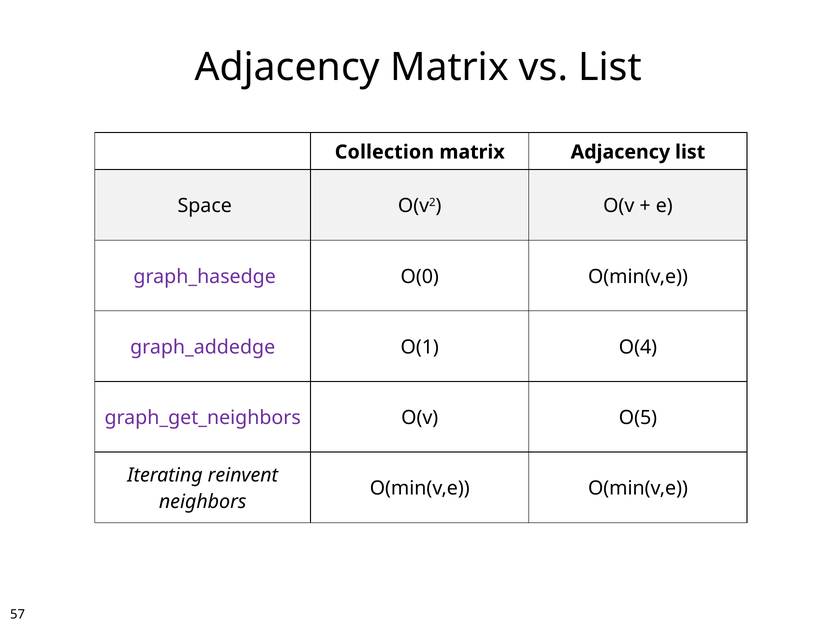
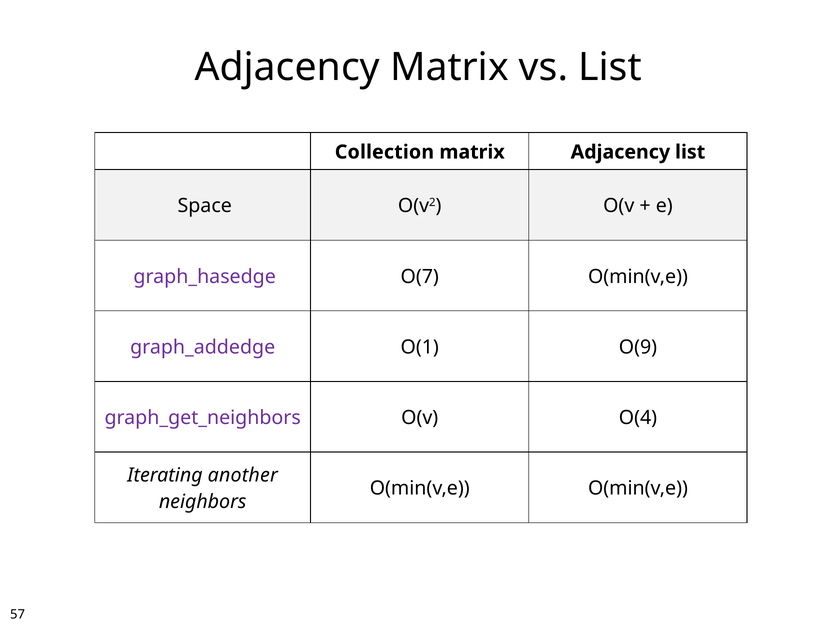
O(0: O(0 -> O(7 (420, 276)
O(4: O(4 -> O(9 (638, 347)
O(5: O(5 -> O(4 (638, 418)
reinvent: reinvent -> another (243, 475)
